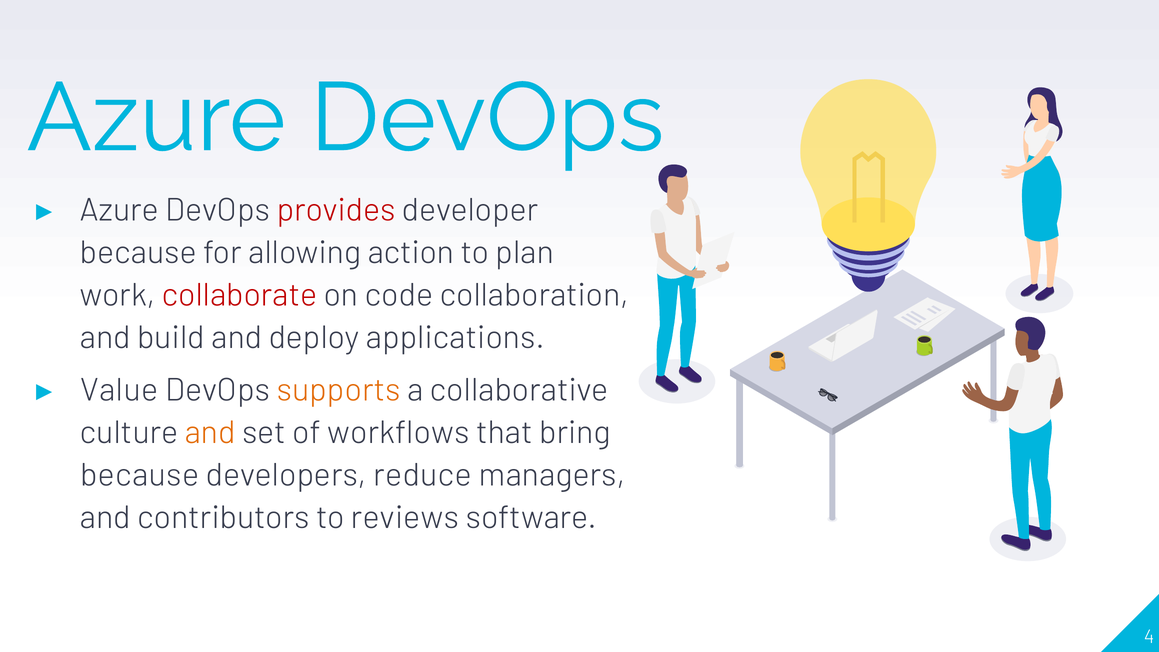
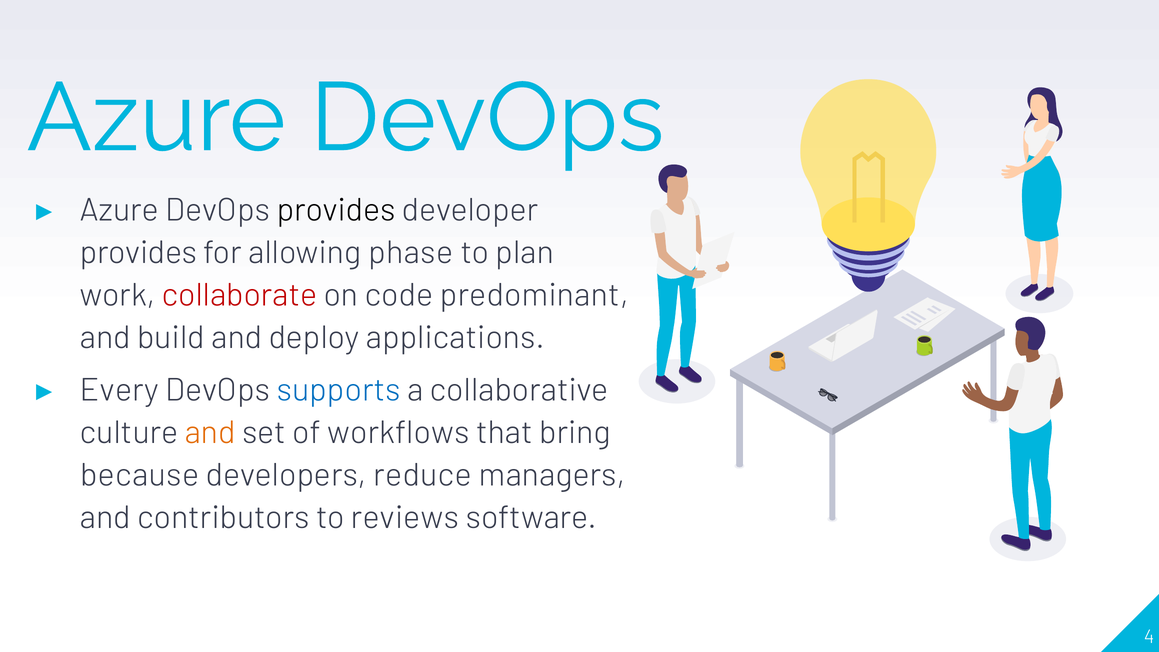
provides colour: red -> black (336, 210)
because: because -> provides (138, 253)
action: action -> phase (411, 253)
collaboration: collaboration -> predominant (534, 295)
Value: Value -> Every (119, 390)
supports colour: orange -> blue (339, 390)
